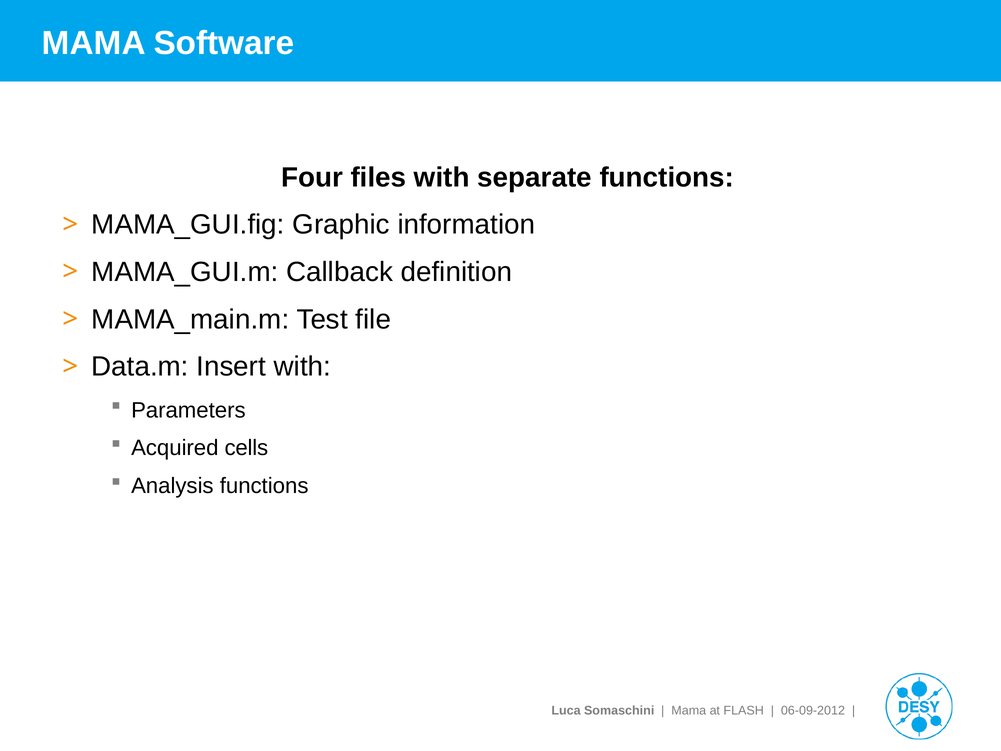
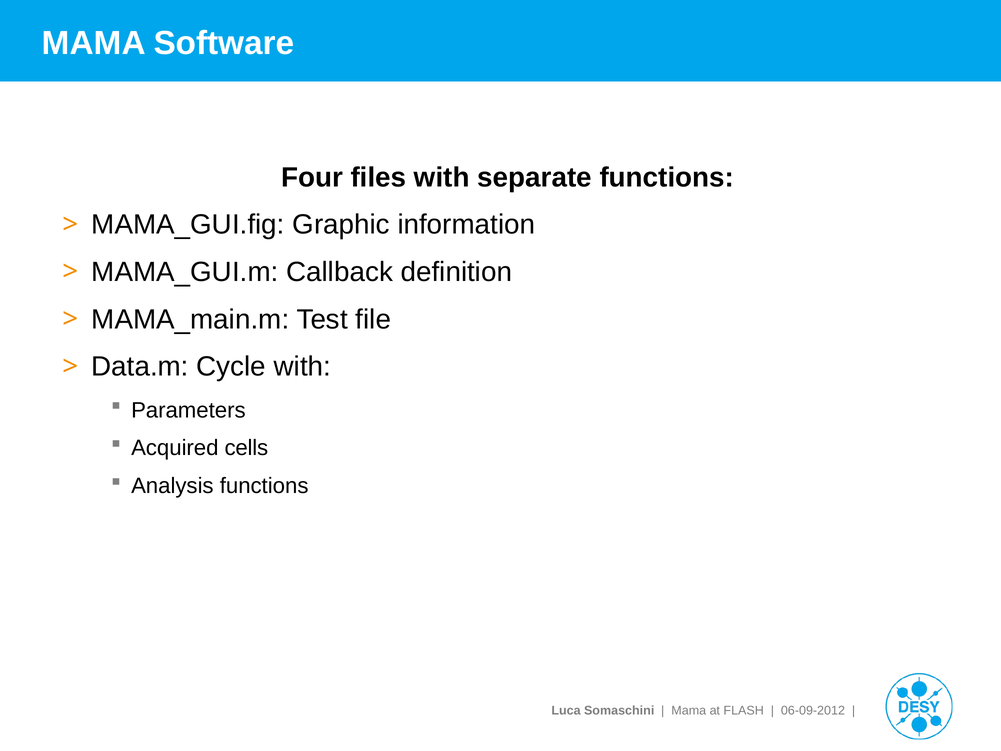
Insert: Insert -> Cycle (231, 367)
